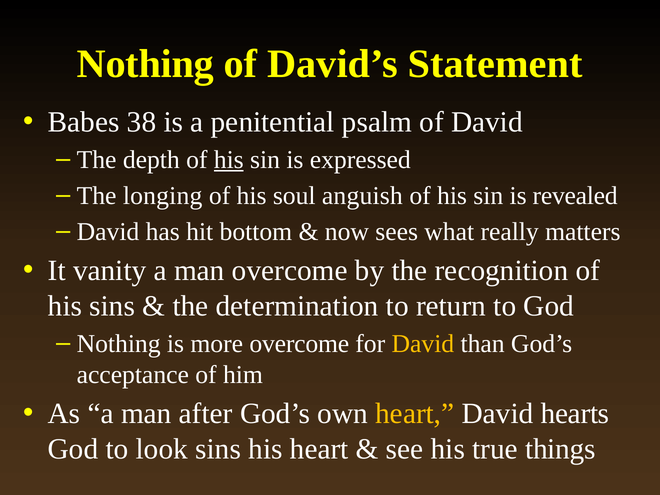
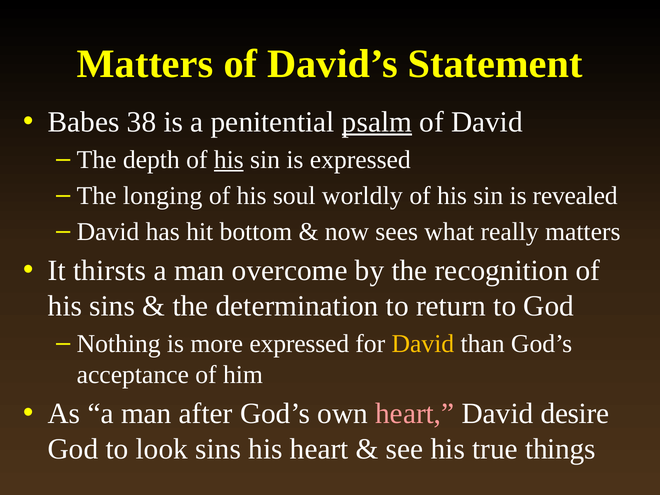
Nothing: Nothing -> Matters (145, 64)
psalm underline: none -> present (377, 122)
anguish: anguish -> worldly (362, 196)
vanity: vanity -> thirsts (110, 271)
more overcome: overcome -> expressed (299, 344)
heart colour: yellow -> pink (415, 414)
hearts: hearts -> desire (575, 414)
